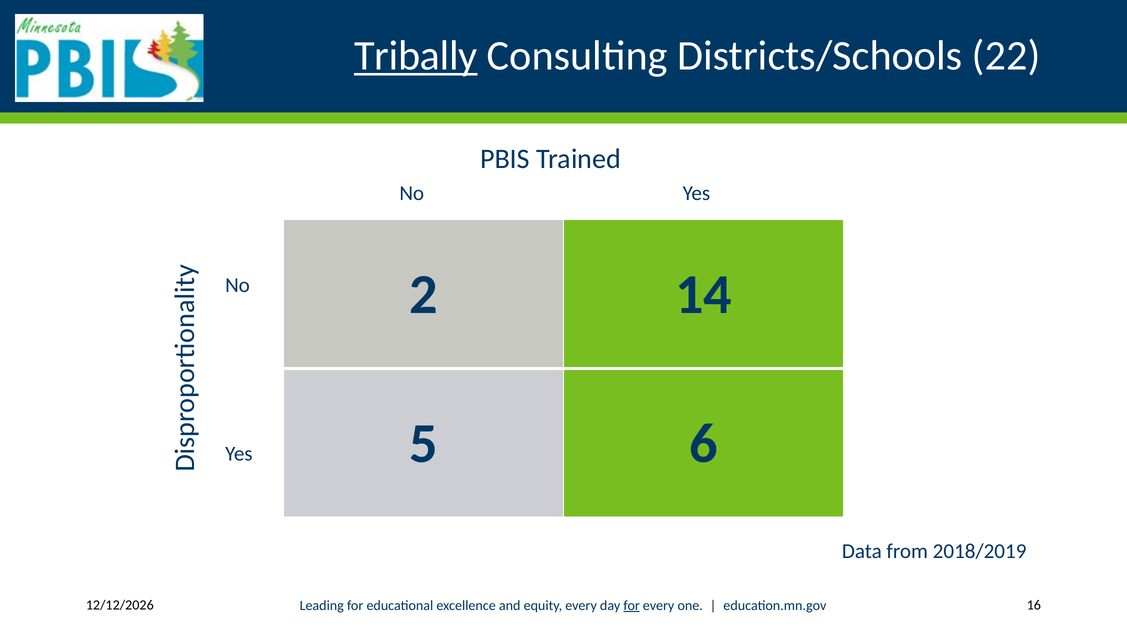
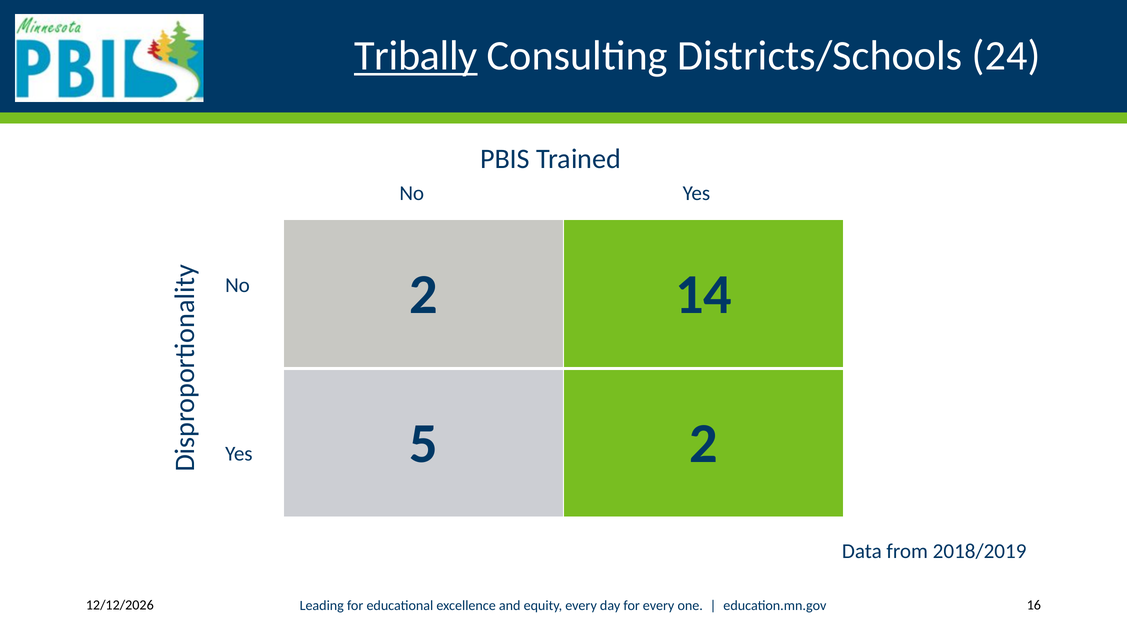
22: 22 -> 24 (1006, 56)
5 6: 6 -> 2 (704, 443)
for underline: present -> none (632, 605)
